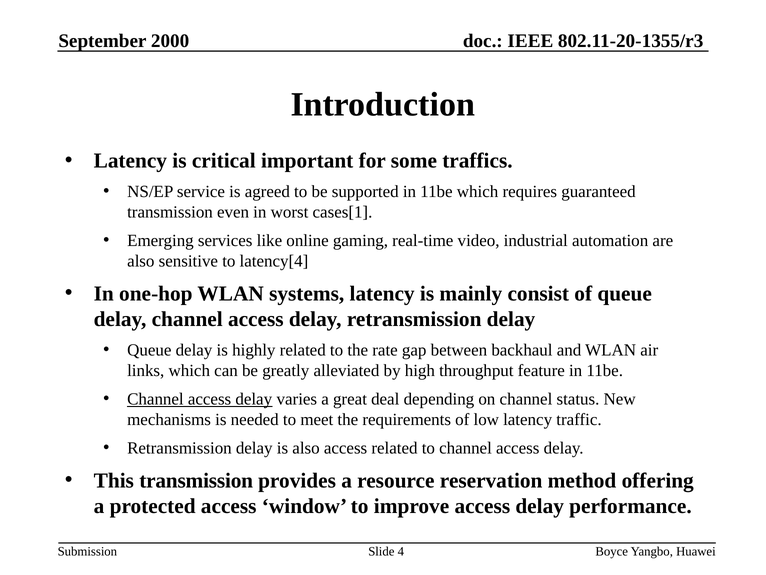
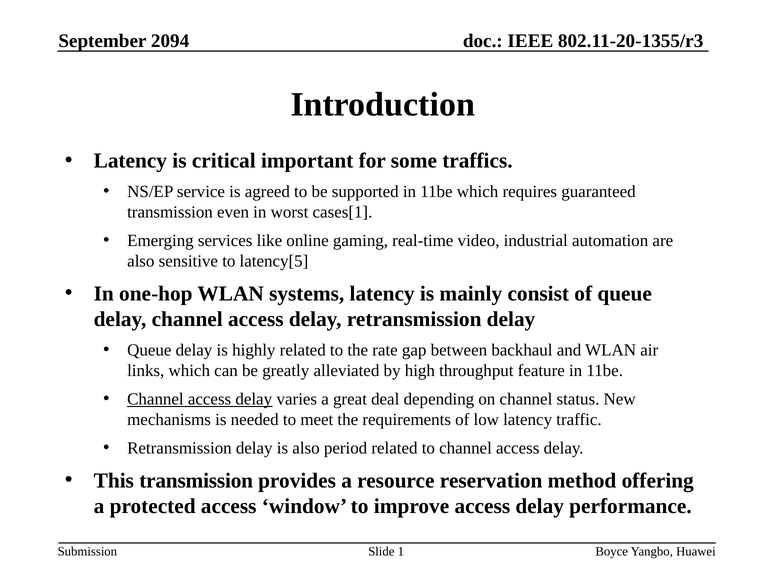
2000: 2000 -> 2094 (170, 41)
latency[4: latency[4 -> latency[5 (274, 261)
also access: access -> period (346, 448)
4: 4 -> 1 (401, 551)
